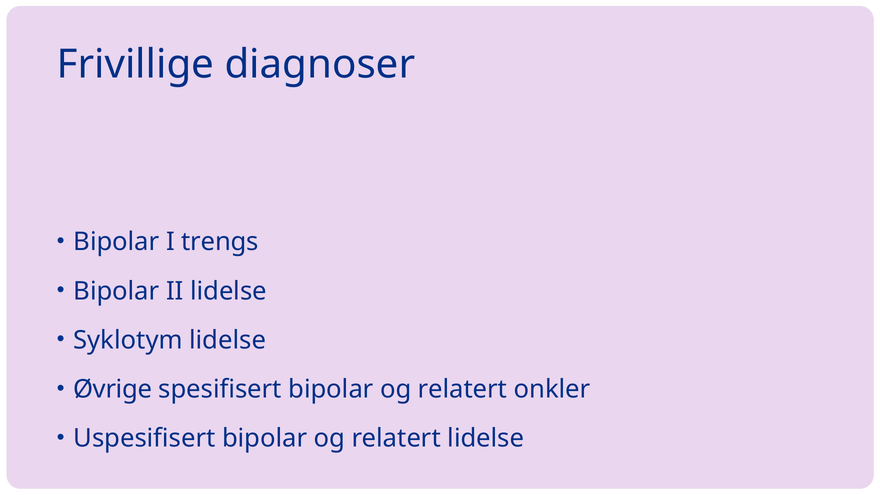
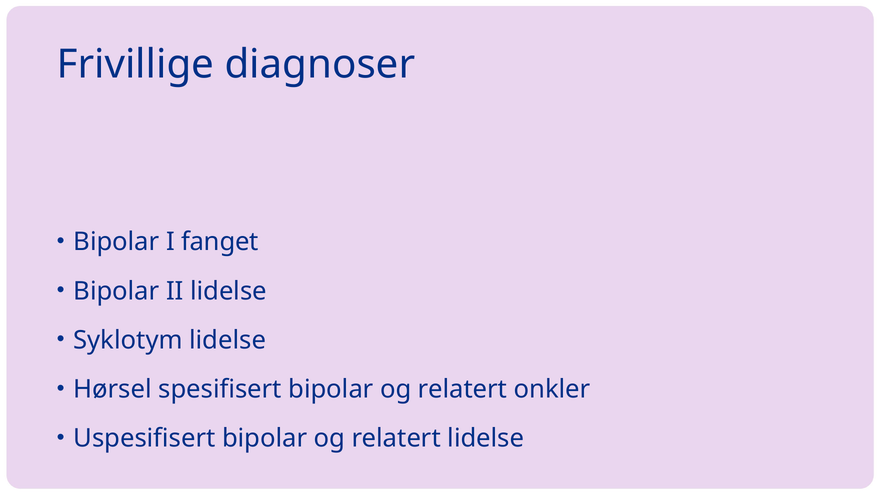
trengs: trengs -> fanget (220, 242)
Øvrige: Øvrige -> Hørsel (113, 389)
